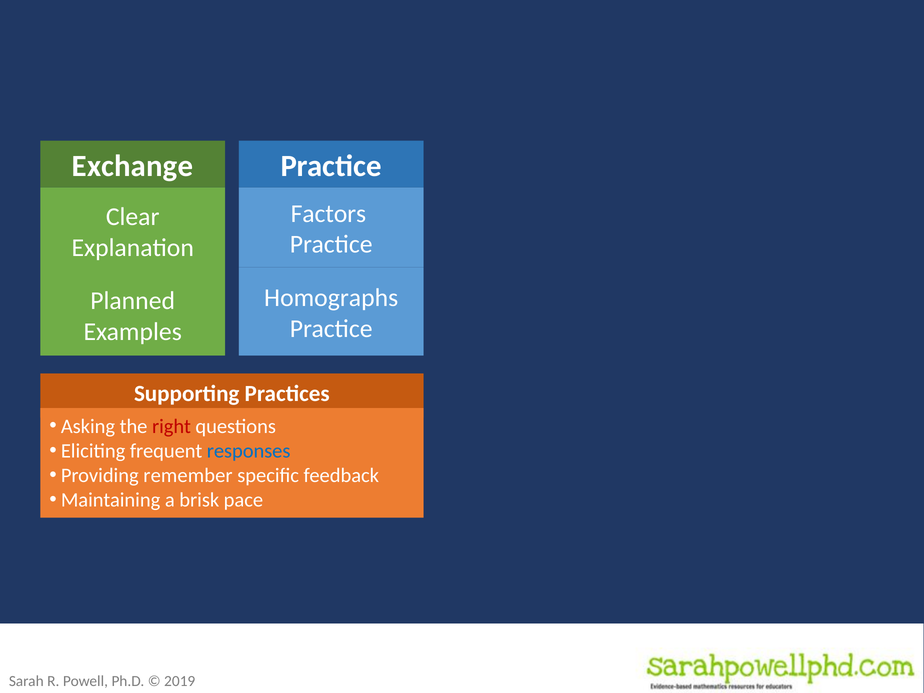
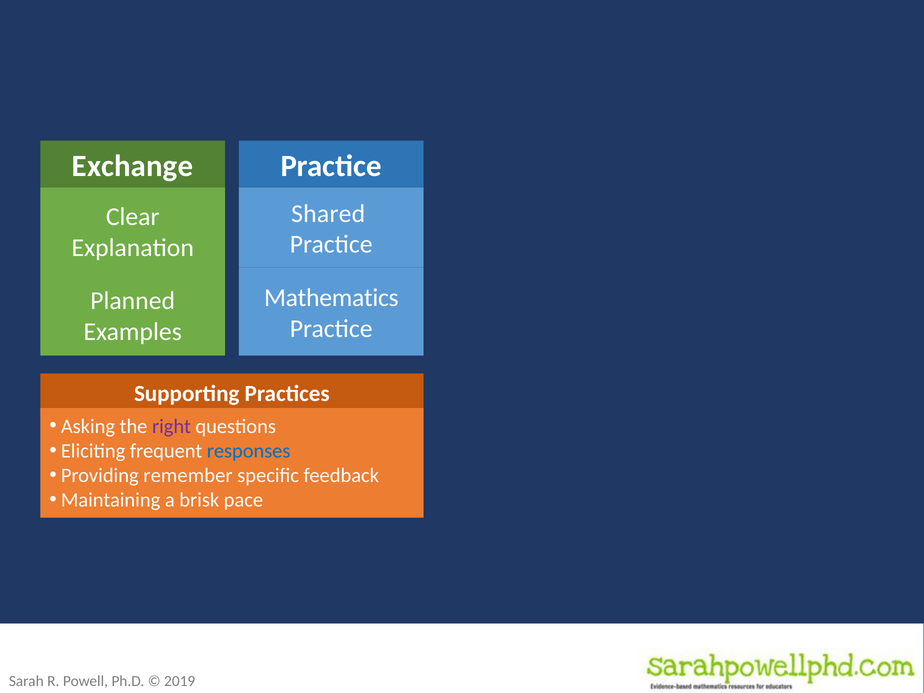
Factors: Factors -> Shared (328, 214)
Homographs: Homographs -> Mathematics (331, 298)
right colour: red -> purple (172, 426)
